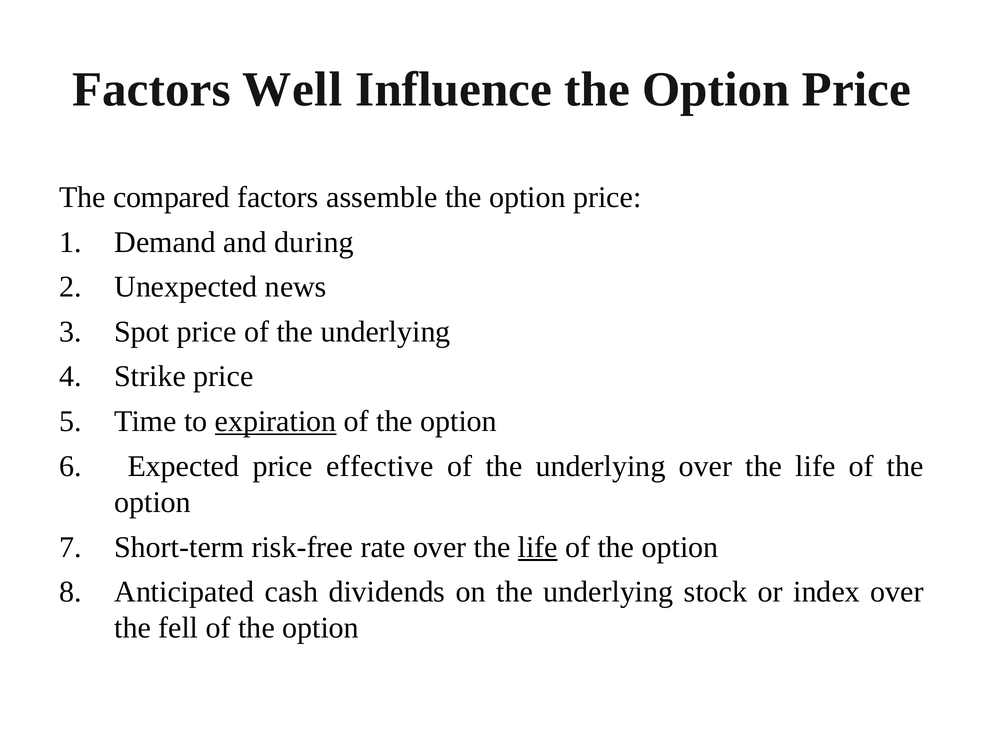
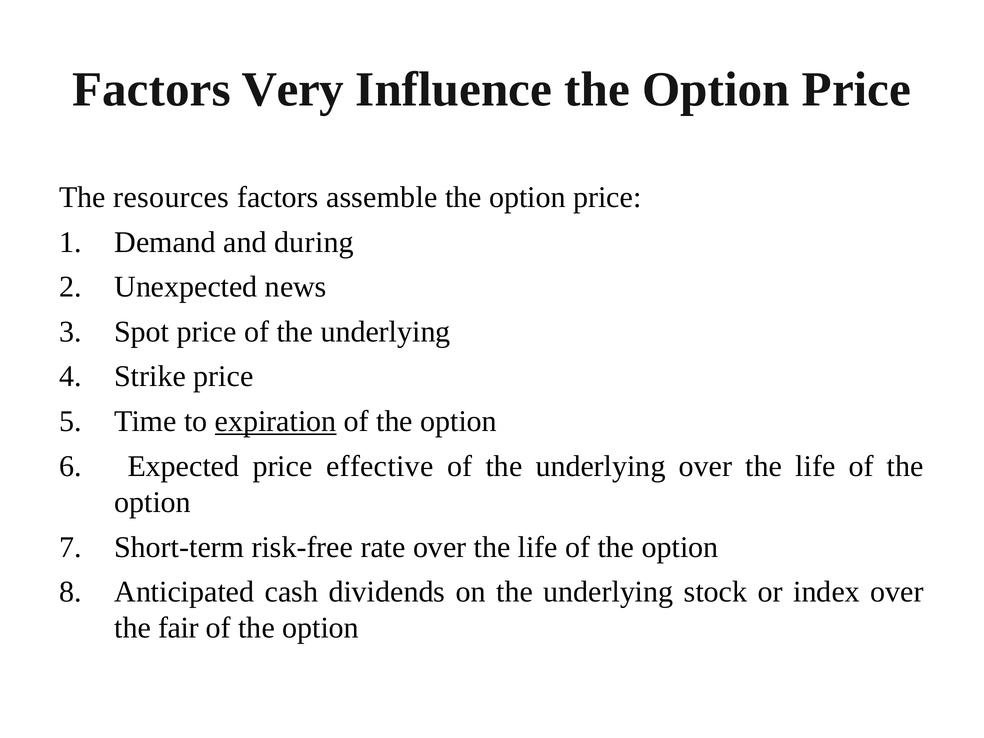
Well: Well -> Very (293, 90)
compared: compared -> resources (171, 197)
life underline: present -> none (538, 547)
fell: fell -> fair (178, 628)
